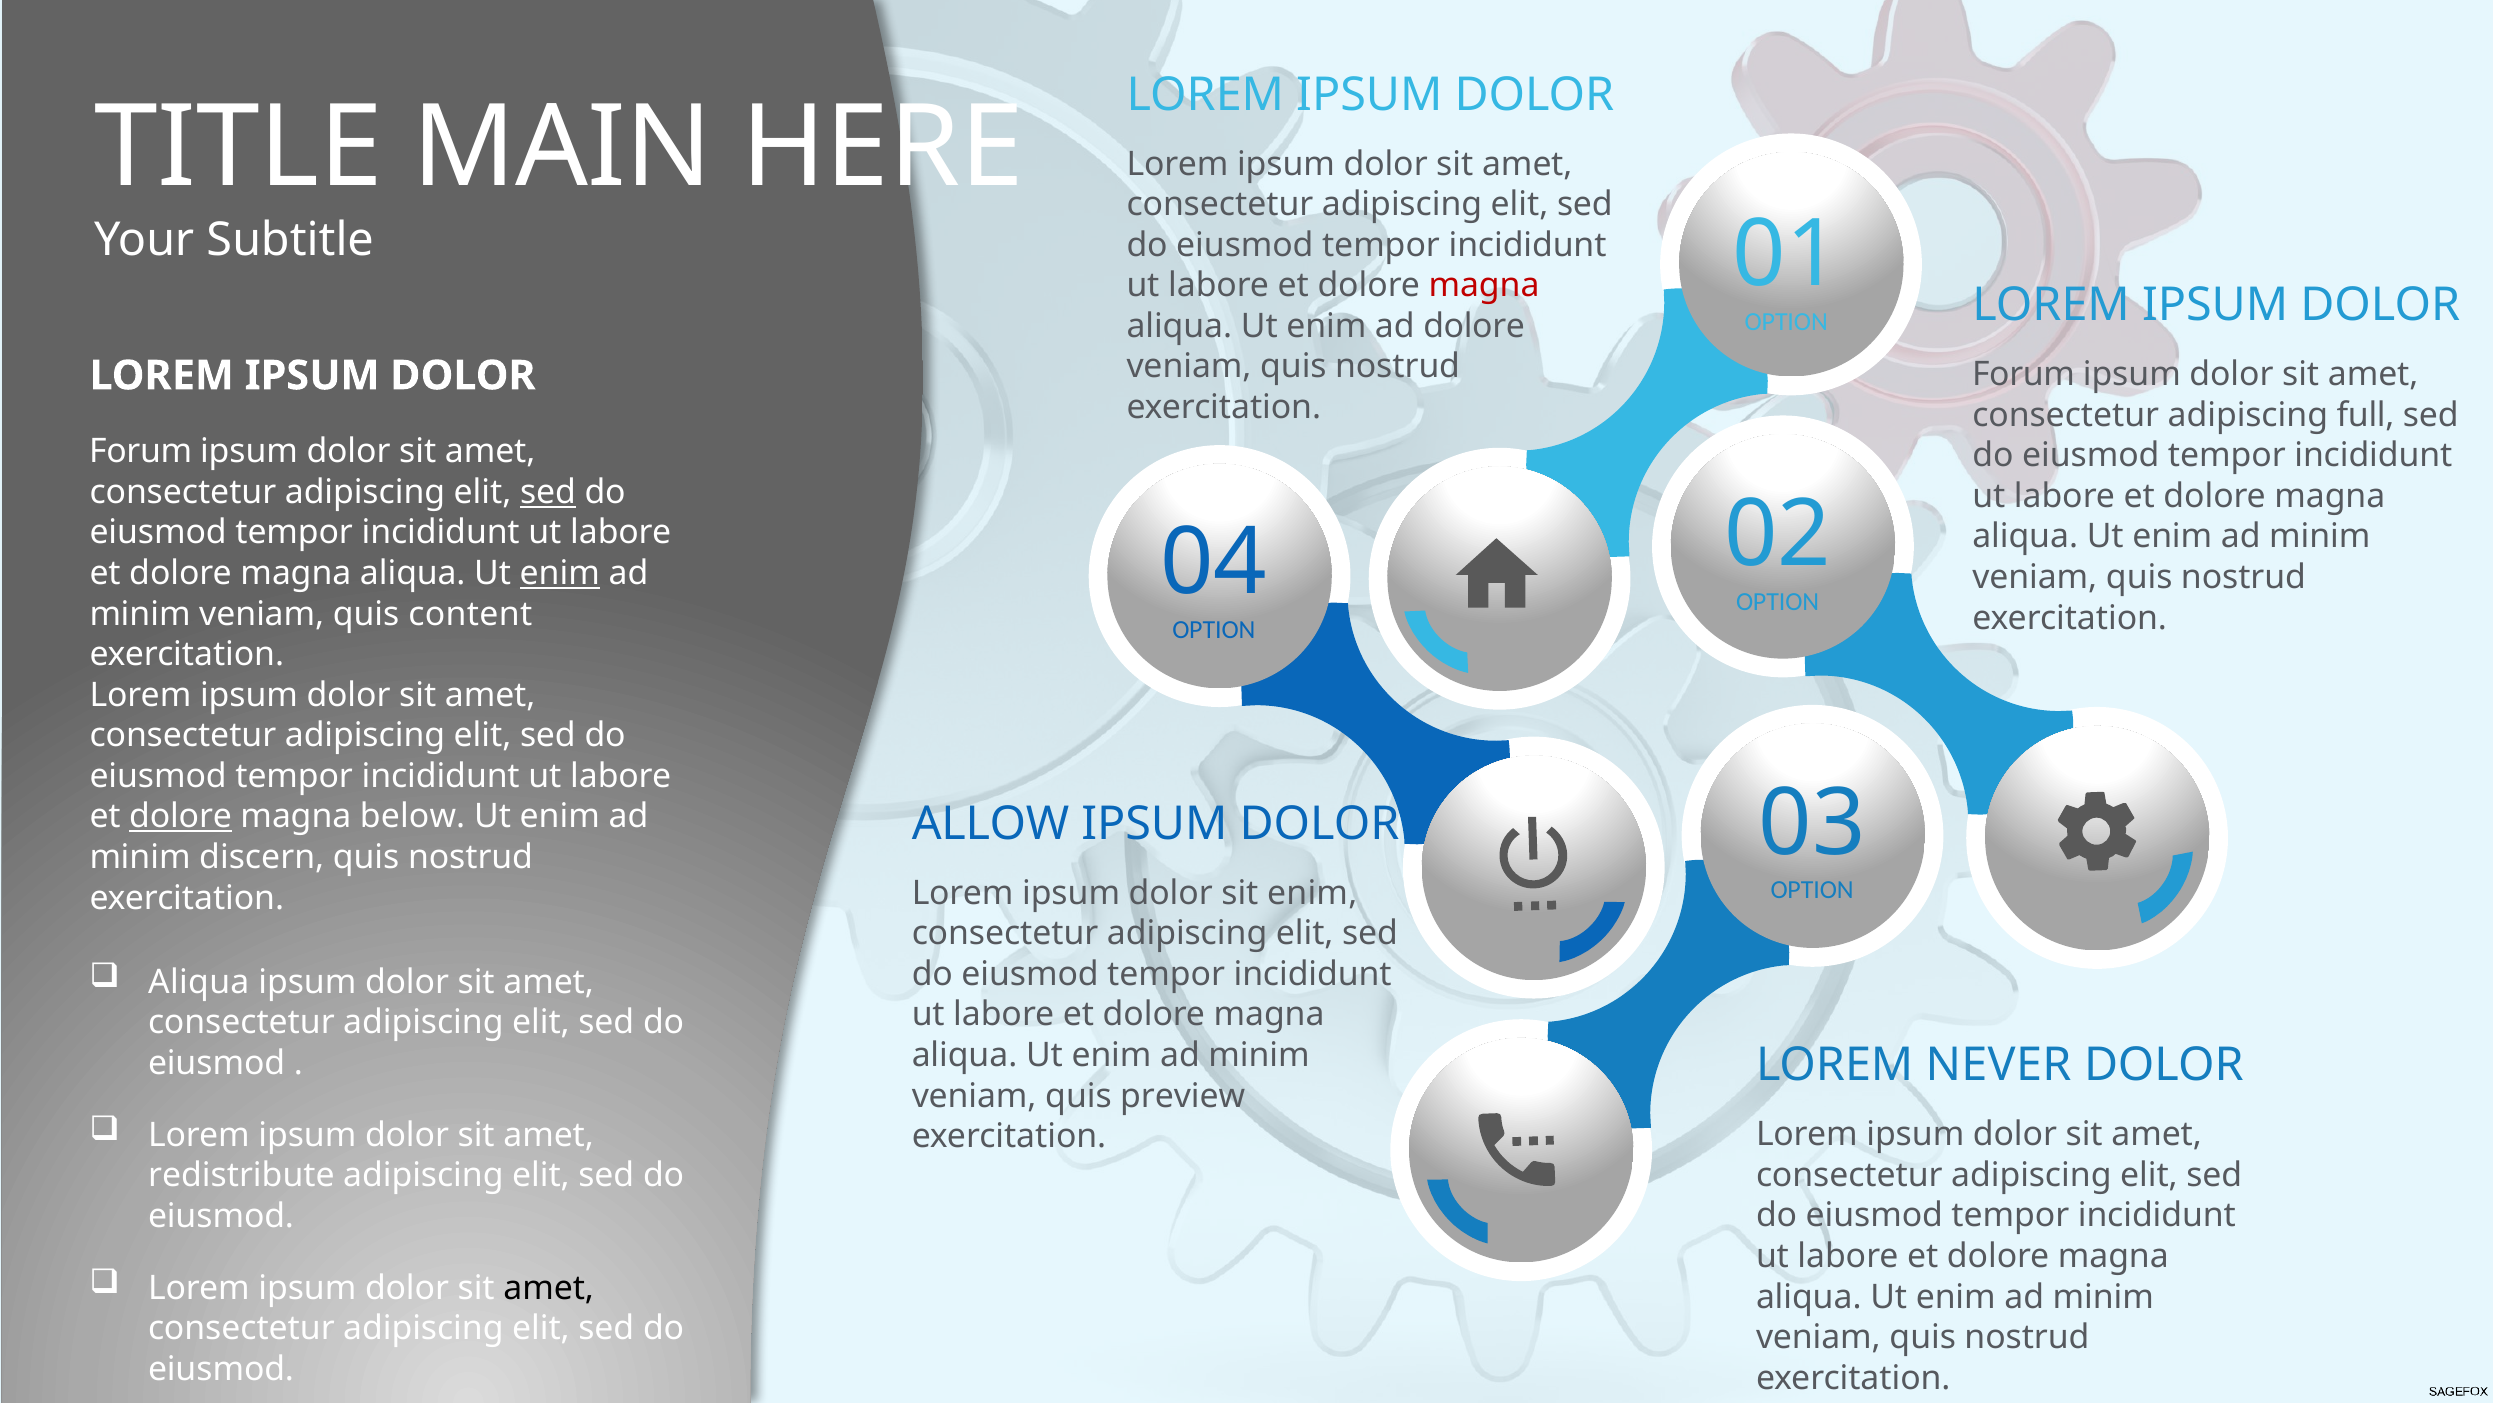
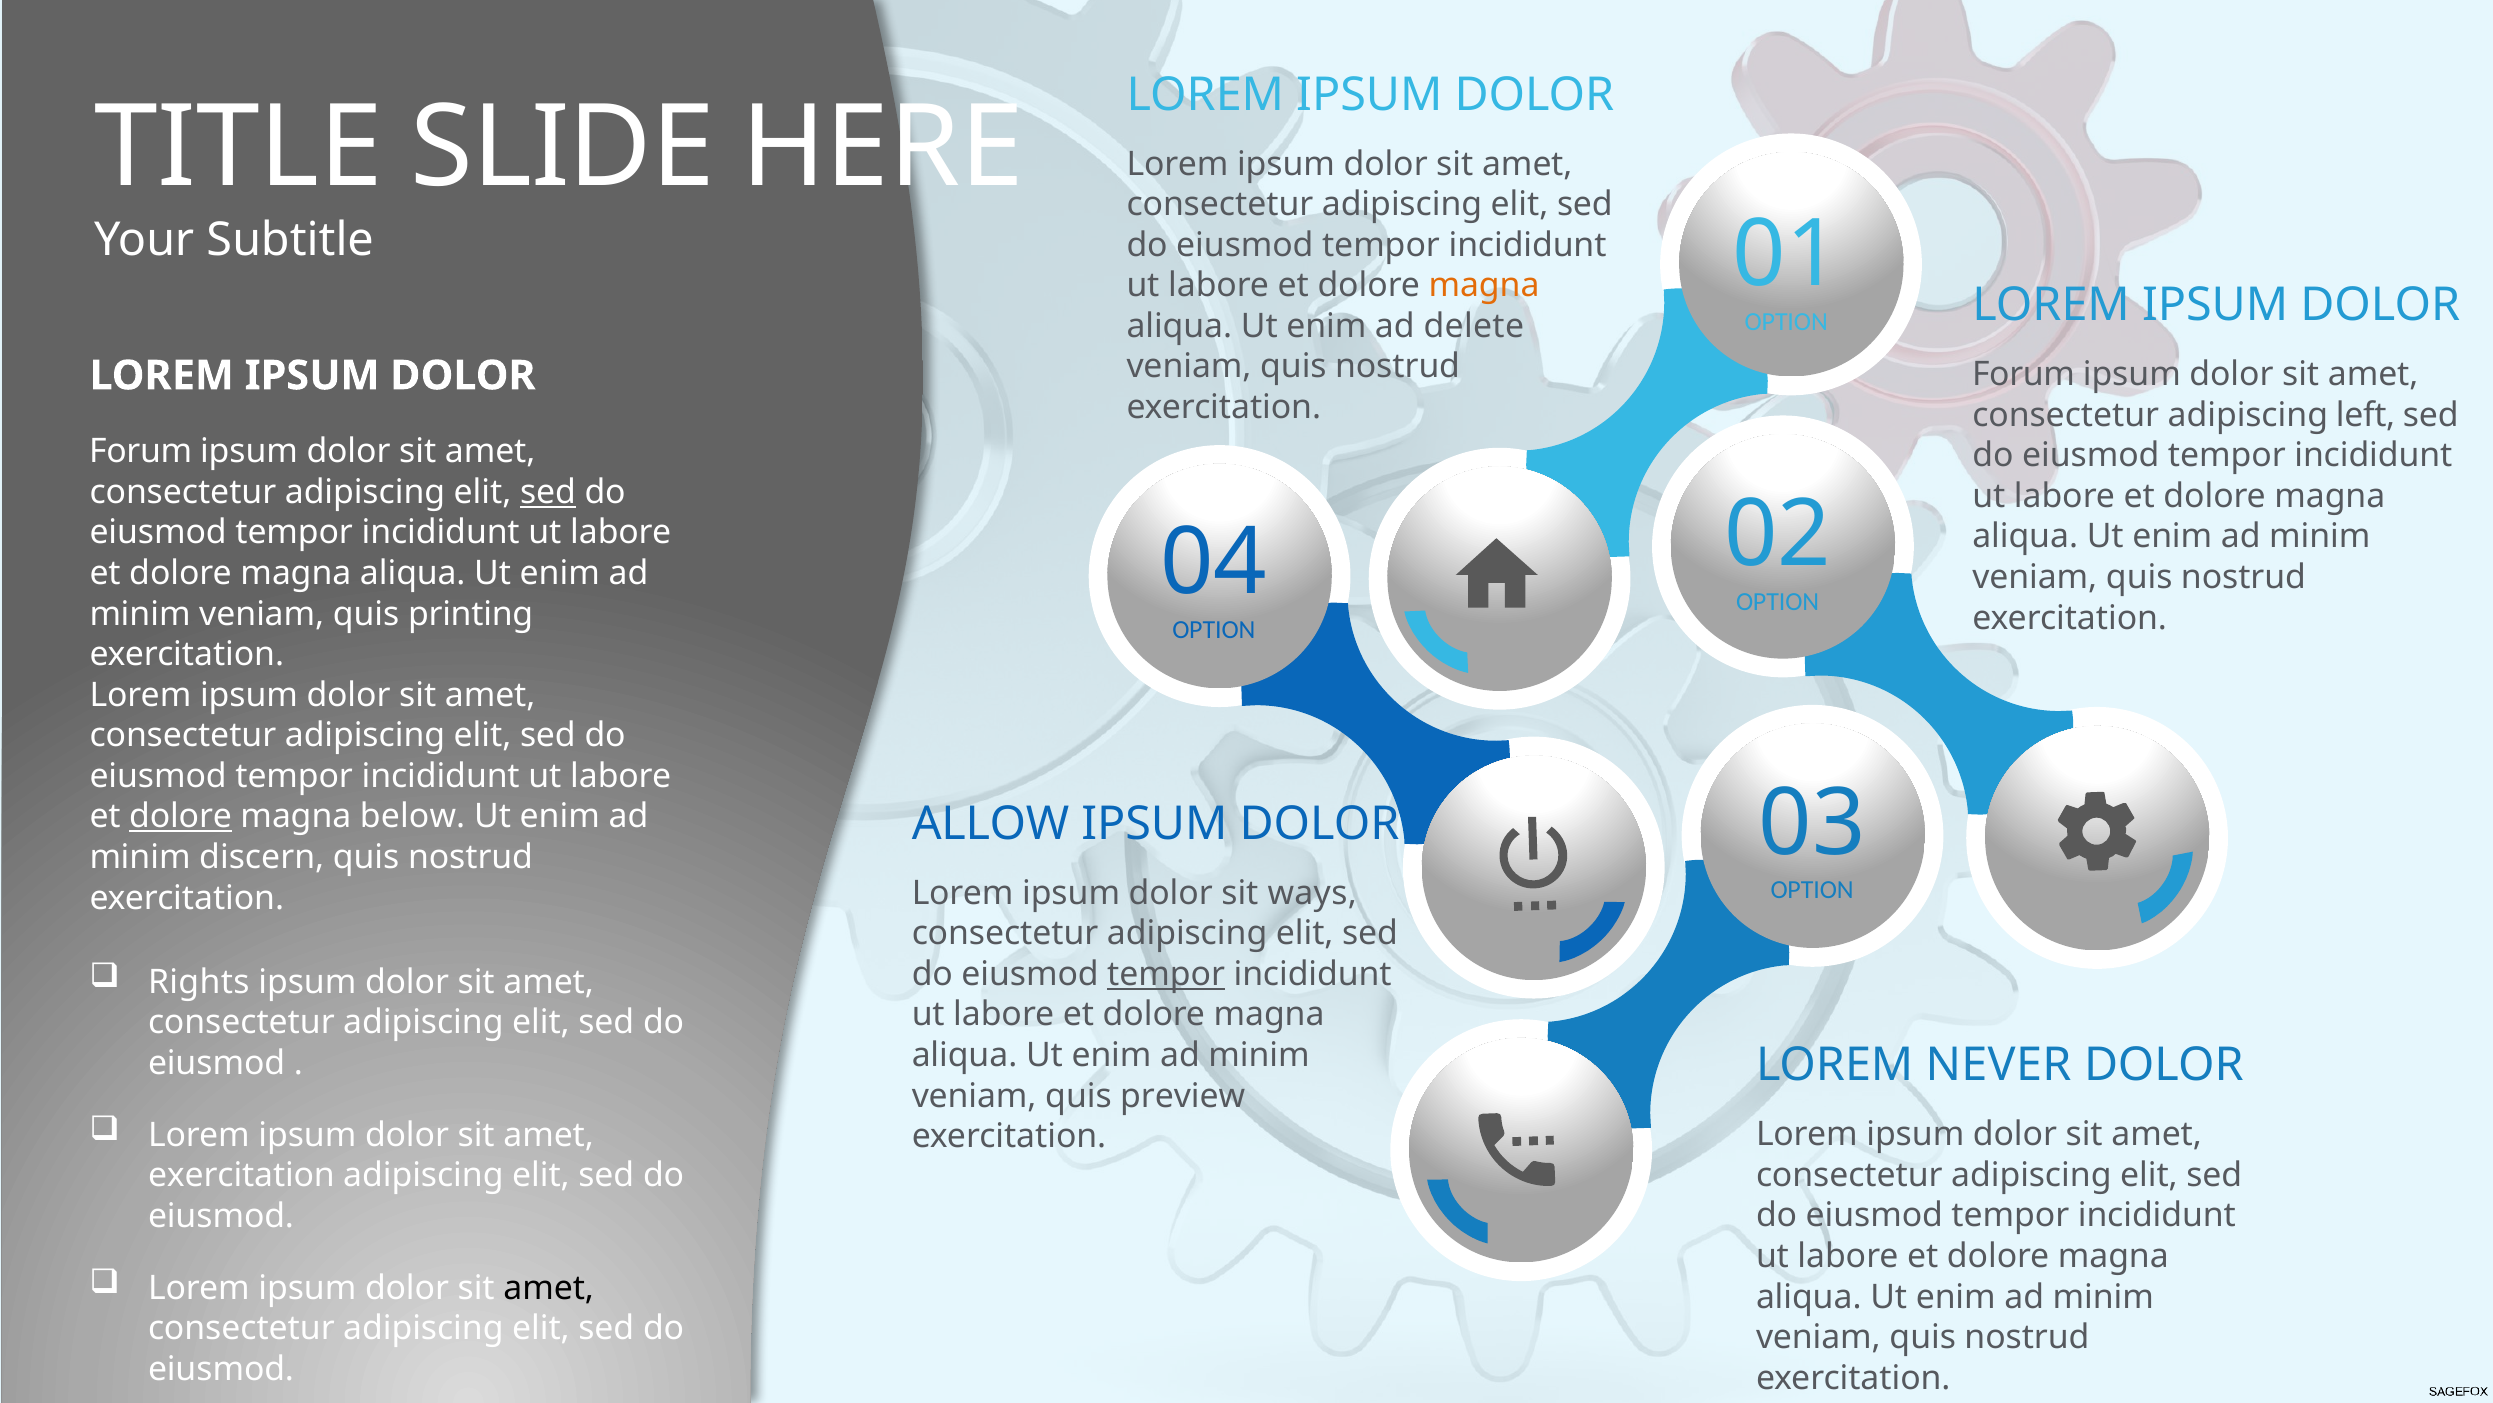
MAIN: MAIN -> SLIDE (563, 148)
magna colour: red -> orange (1484, 286)
ad dolore: dolore -> delete (1474, 326)
full: full -> left (2366, 415)
enim underline: present -> none (560, 573)
content: content -> printing (471, 614)
sit enim: enim -> ways (1312, 893)
Aliqua: Aliqua -> Rights (199, 982)
tempor underline: none -> present (1166, 974)
redistribute: redistribute -> exercitation (241, 1175)
